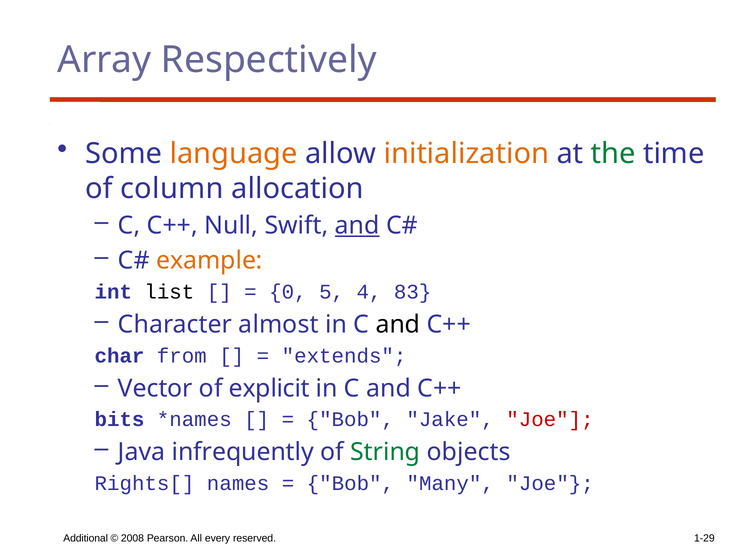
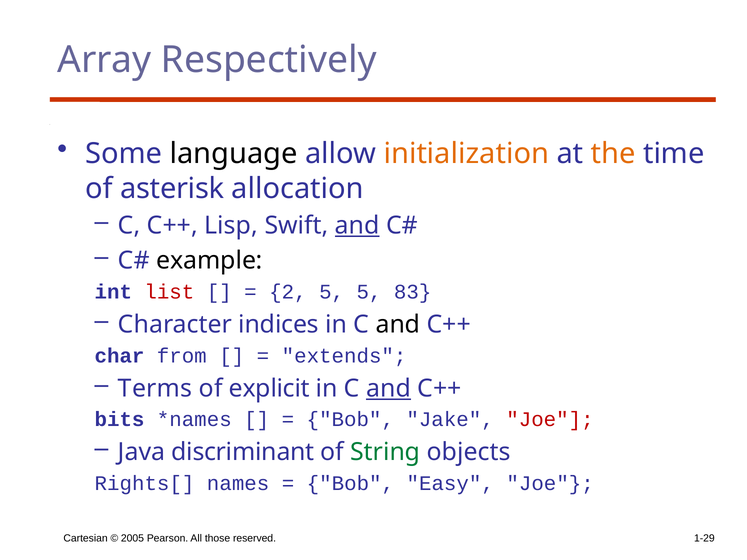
language colour: orange -> black (234, 154)
the colour: green -> orange (613, 154)
column: column -> asterisk (172, 189)
Null: Null -> Lisp (231, 226)
example colour: orange -> black (209, 261)
list colour: black -> red (169, 292)
0: 0 -> 2 (288, 292)
5 4: 4 -> 5 (369, 292)
almost: almost -> indices (279, 325)
Vector: Vector -> Terms (155, 389)
and underline: none -> present (389, 389)
infrequently: infrequently -> discriminant (243, 452)
″Many″: ″Many″ -> ″Easy″ (450, 484)
Additional: Additional -> Cartesian (86, 539)
2008: 2008 -> 2005 (132, 539)
every: every -> those (218, 539)
